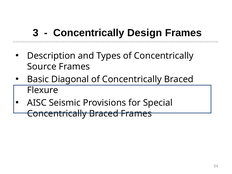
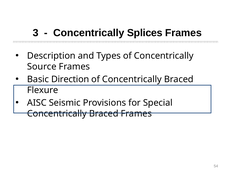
Design: Design -> Splices (145, 33)
Diagonal: Diagonal -> Direction (70, 79)
